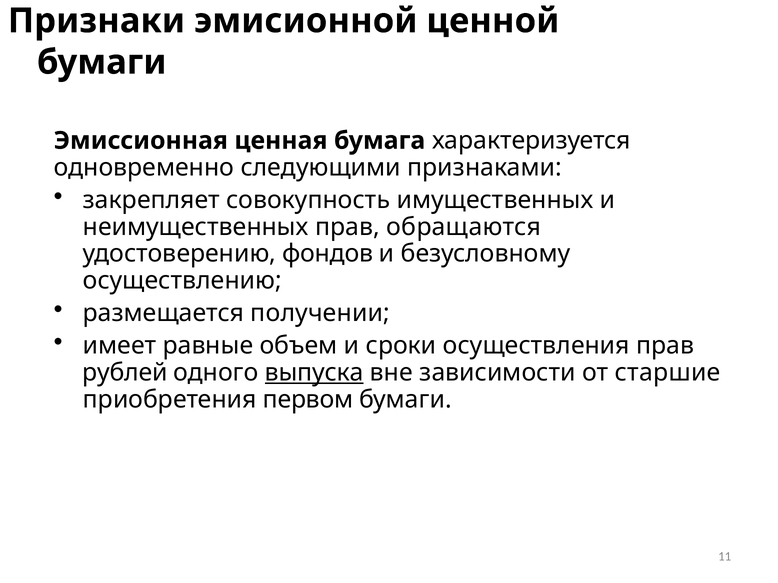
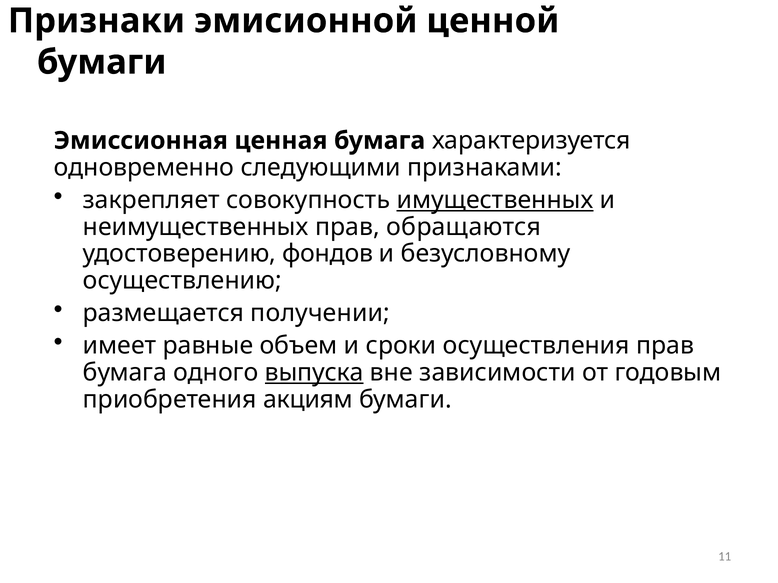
имущественных underline: none -> present (495, 200)
рублей: рублей -> бумага (125, 373)
старшие: старшие -> годовым (668, 373)
первом: первом -> акциям (308, 400)
